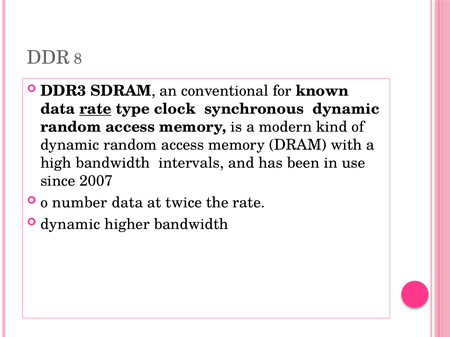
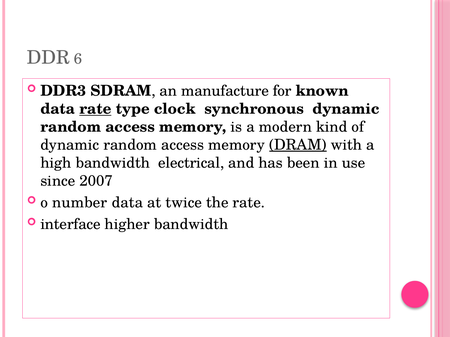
8: 8 -> 6 (78, 59)
conventional: conventional -> manufacture (225, 91)
DRAM underline: none -> present (298, 145)
intervals: intervals -> electrical (191, 163)
dynamic: dynamic -> interface (70, 225)
